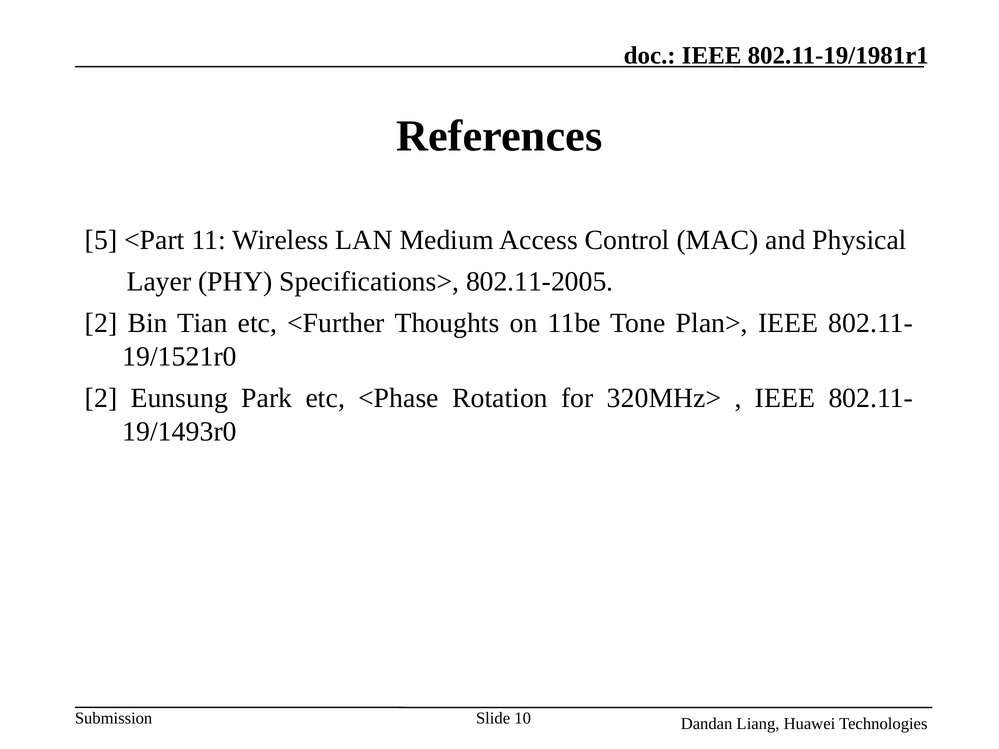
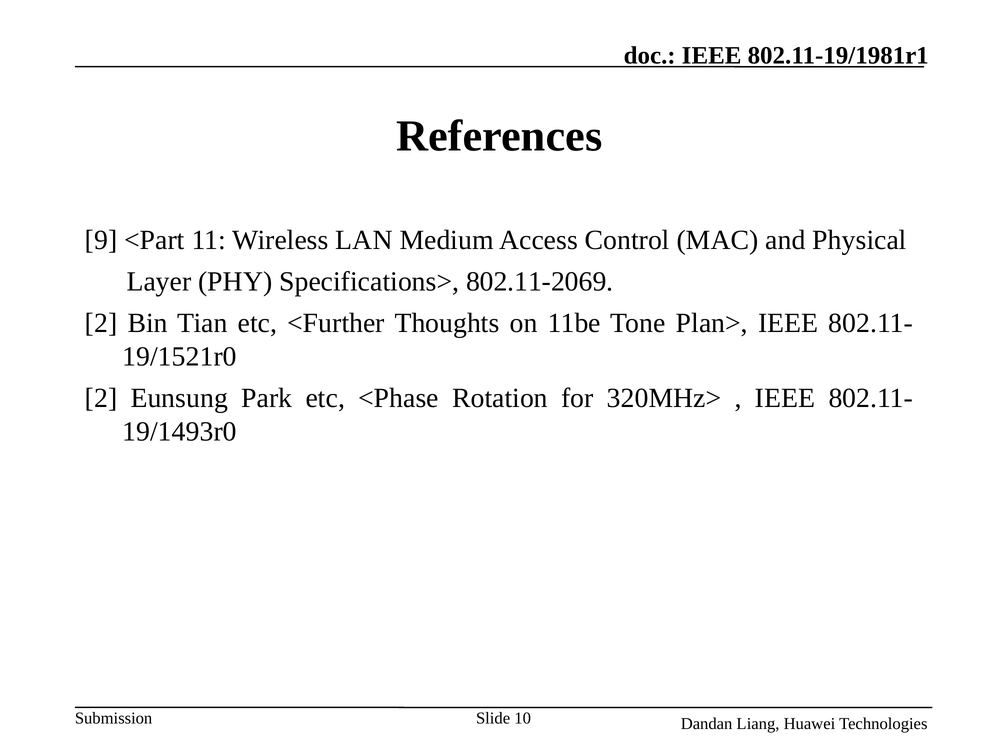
5: 5 -> 9 (101, 240)
802.11-2005: 802.11-2005 -> 802.11-2069 (540, 282)
